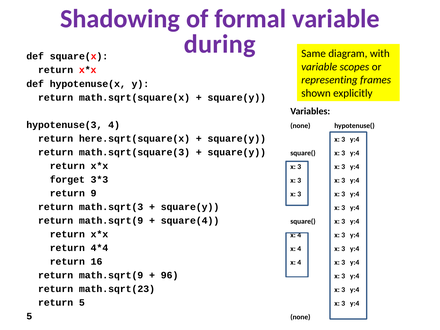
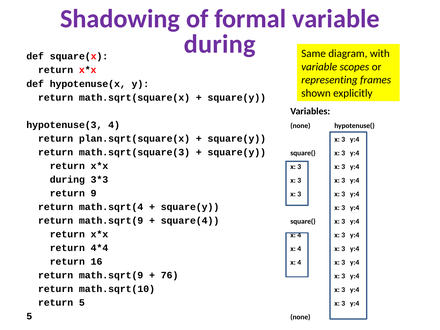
here.sqrt(square(x: here.sqrt(square(x -> plan.sqrt(square(x (135, 139)
forget: forget -> during (67, 180)
math.sqrt(3: math.sqrt(3 -> math.sqrt(4 (111, 207)
96: 96 -> 76 (170, 275)
math.sqrt(23: math.sqrt(23 -> math.sqrt(10 (117, 289)
